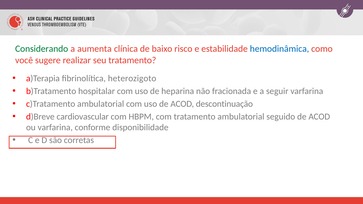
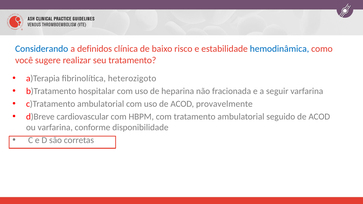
Considerando colour: green -> blue (42, 49)
aumenta: aumenta -> definidos (95, 49)
descontinuação: descontinuação -> provavelmente (224, 104)
